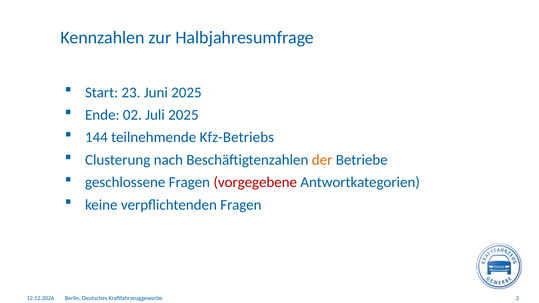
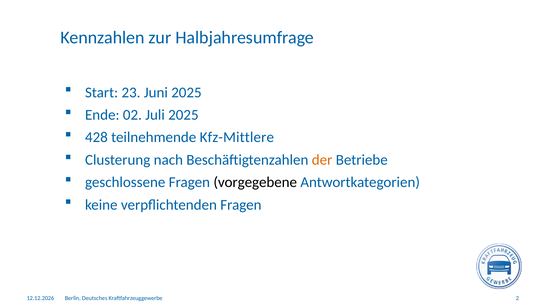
144: 144 -> 428 (96, 137)
Kfz-Betriebs: Kfz-Betriebs -> Kfz-Mittlere (237, 137)
vorgegebene colour: red -> black (255, 182)
